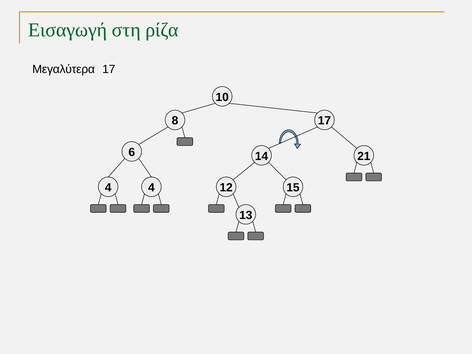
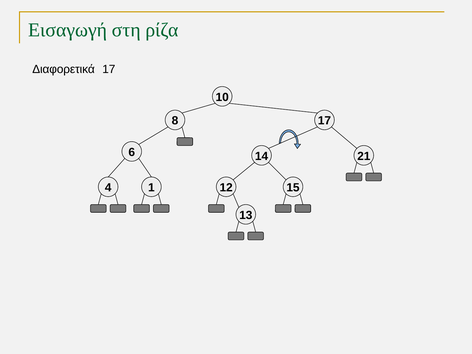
Μεγαλύτερα: Μεγαλύτερα -> Διαφορετικά (64, 69)
4 4: 4 -> 1 (151, 188)
